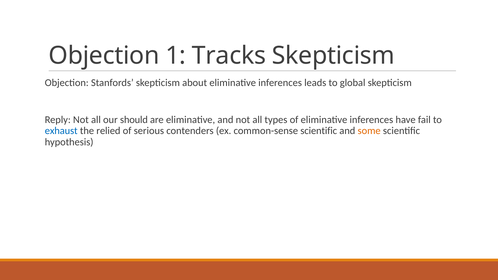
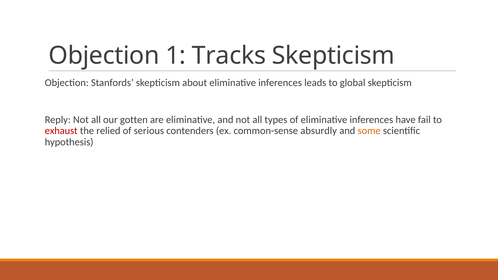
should: should -> gotten (134, 120)
exhaust colour: blue -> red (61, 131)
common-sense scientific: scientific -> absurdly (319, 131)
